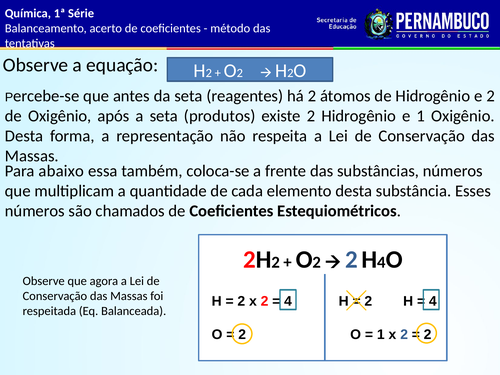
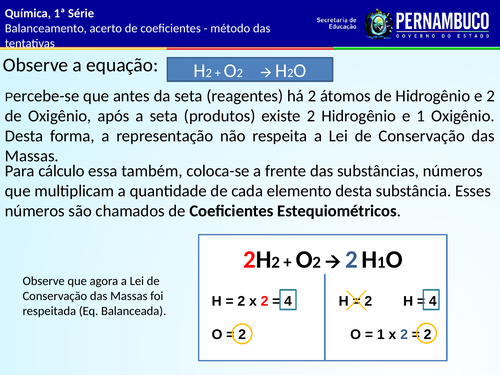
abaixo: abaixo -> cálculo (62, 171)
H 4: 4 -> 1 (382, 262)
